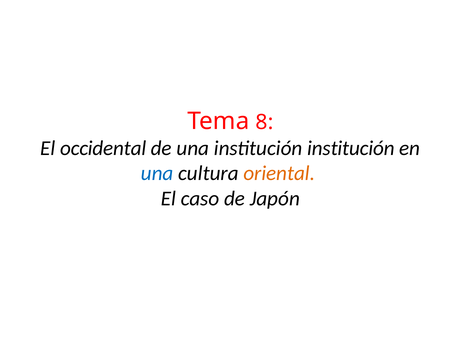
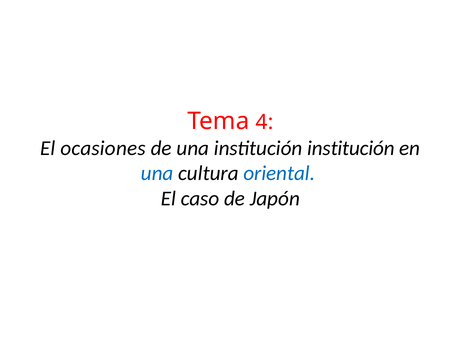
8: 8 -> 4 (265, 122)
occidental: occidental -> ocasiones (103, 148)
oriental colour: orange -> blue (279, 174)
